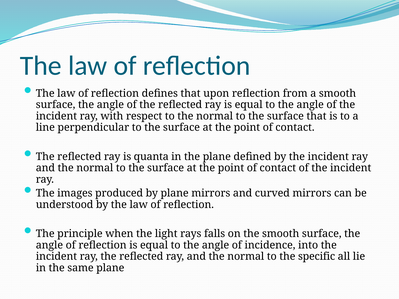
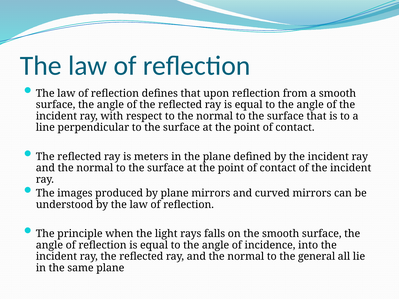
quanta: quanta -> meters (151, 157)
specific: specific -> general (317, 257)
